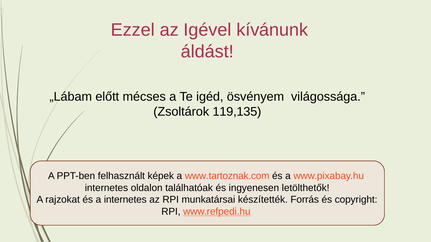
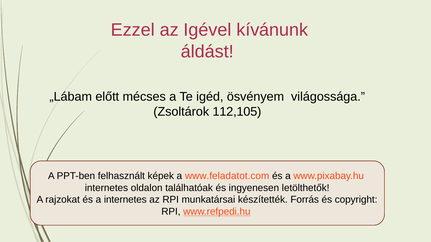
119,135: 119,135 -> 112,105 (237, 112)
www.tartoznak.com: www.tartoznak.com -> www.feladatot.com (227, 176)
